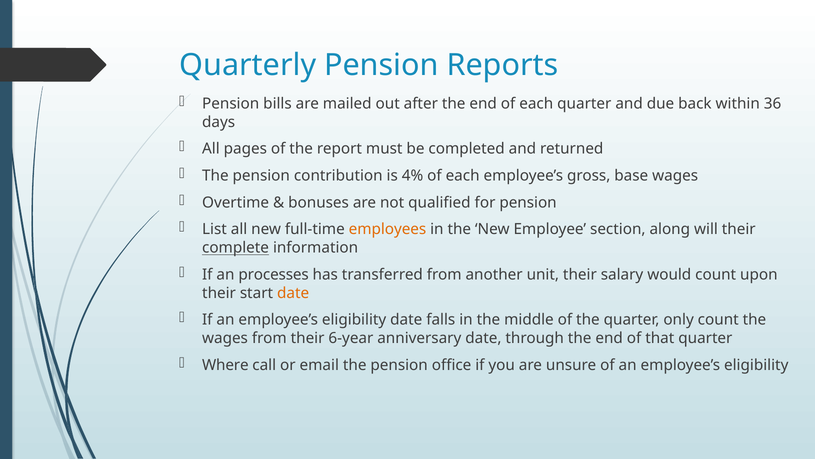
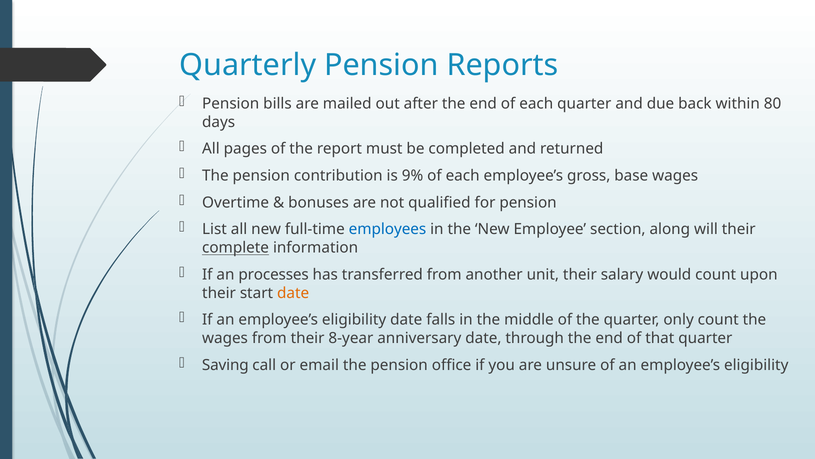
36: 36 -> 80 (773, 103)
4%: 4% -> 9% (413, 175)
employees colour: orange -> blue (387, 229)
6-year: 6-year -> 8-year (351, 338)
Where: Where -> Saving (225, 365)
